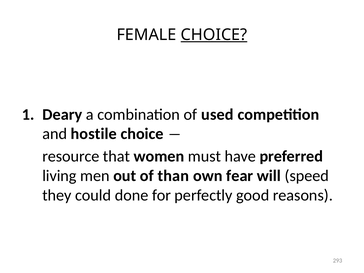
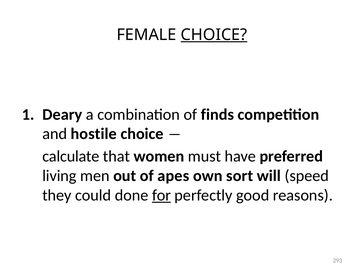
used: used -> finds (217, 114)
resource: resource -> calculate (71, 156)
than: than -> apes (173, 176)
fear: fear -> sort (240, 176)
for underline: none -> present (161, 195)
